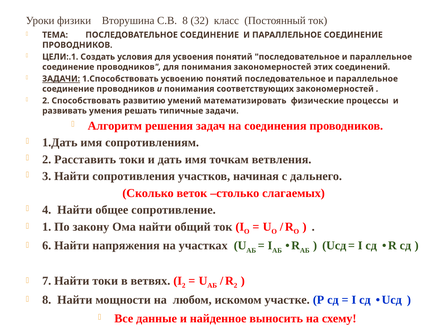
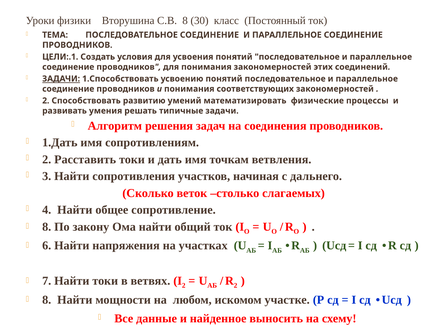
32: 32 -> 30 (200, 21)
1: 1 -> 8 (47, 227)
